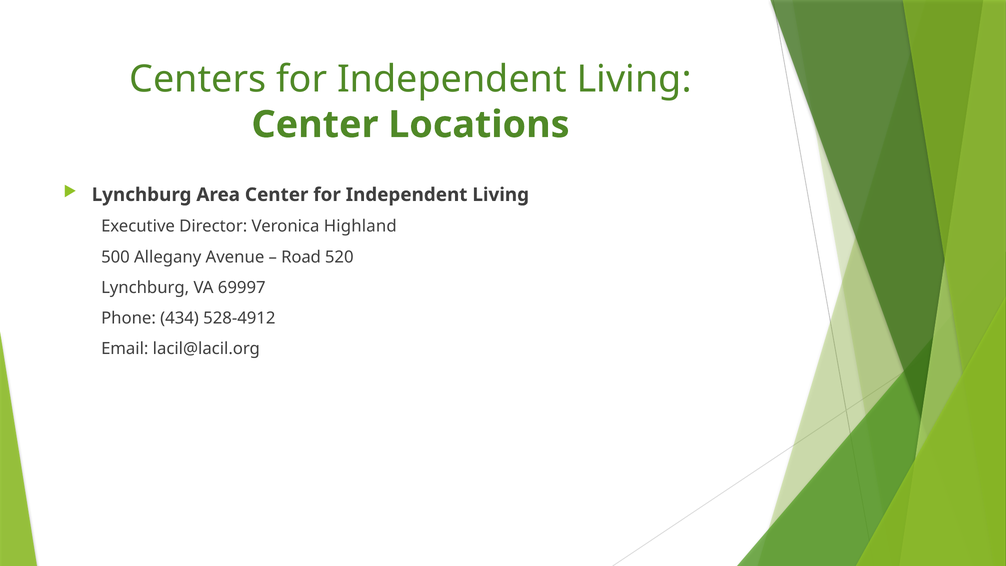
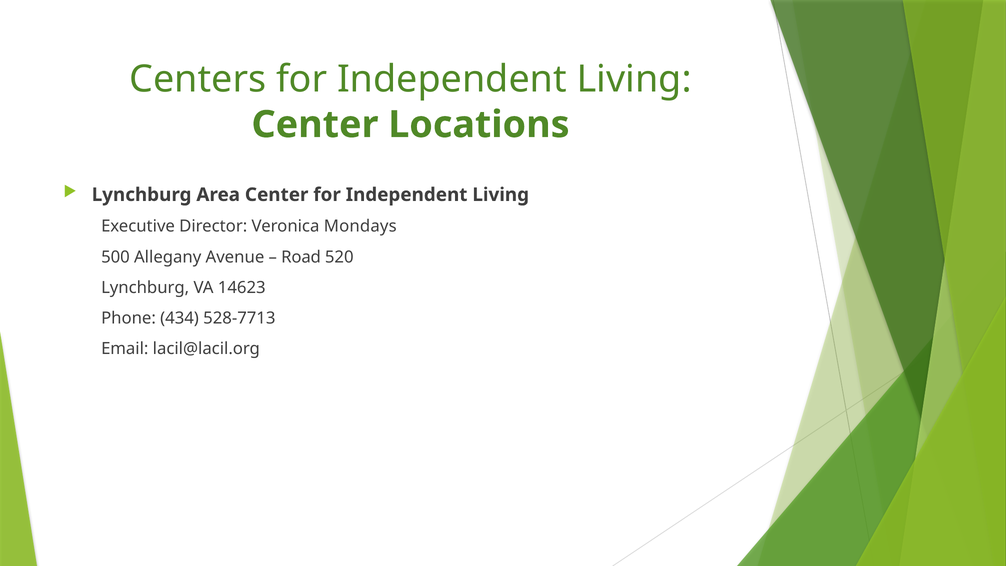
Highland: Highland -> Mondays (360, 226)
69997: 69997 -> 14623 (242, 288)
528-4912: 528-4912 -> 528-7713 (239, 318)
